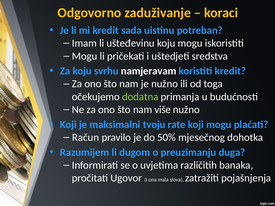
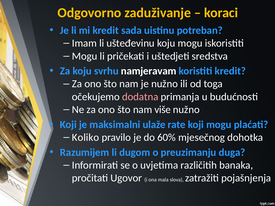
dodatna colour: light green -> pink (140, 97)
tvoju: tvoju -> ulaže (154, 125)
Račun: Račun -> Koliko (86, 137)
50%: 50% -> 60% (167, 137)
